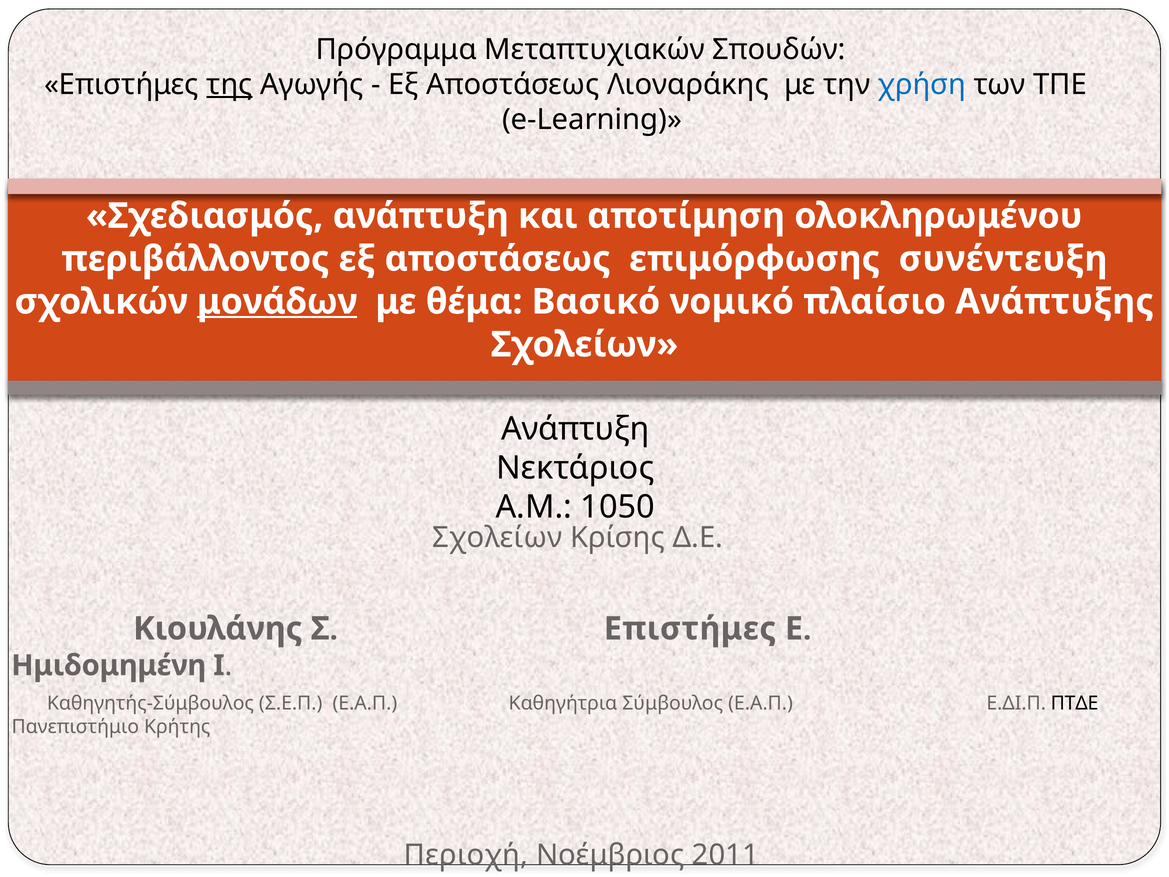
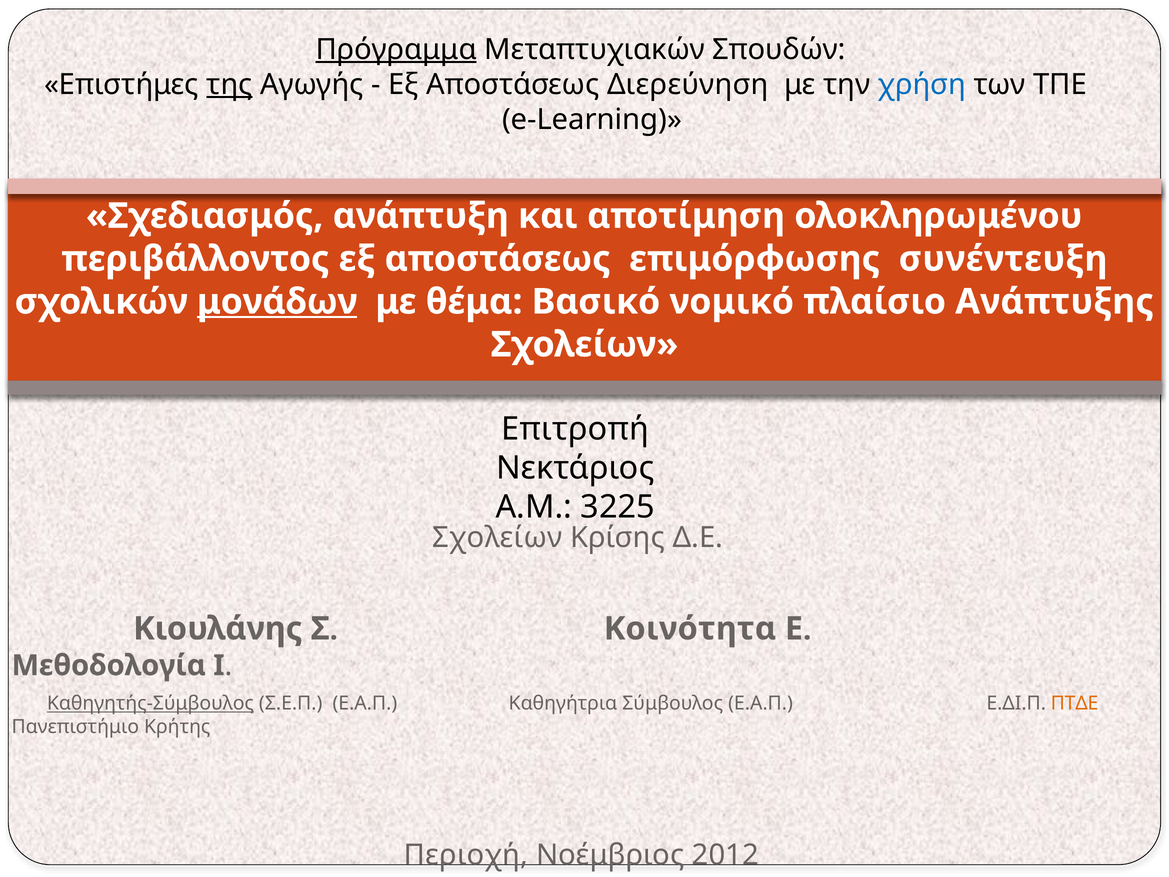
Πρόγραμμα underline: none -> present (396, 49)
Λιοναράκης: Λιοναράκης -> Διερεύνηση (688, 84)
Ανάπτυξη: Ανάπτυξη -> Επιτροπή (575, 429)
1050: 1050 -> 3225 (618, 507)
Σ Επιστήμες: Επιστήμες -> Κοινότητα (690, 629)
Ημιδομημένη: Ημιδομημένη -> Μεθοδολογία (109, 665)
Καθηγητής-Σύμβουλος underline: none -> present (150, 703)
ΠΤΔΕ colour: black -> orange (1075, 703)
2011: 2011 -> 2012 (725, 855)
